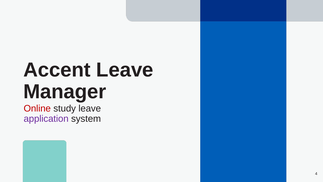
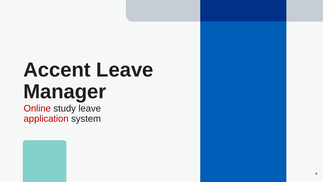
application colour: purple -> red (46, 119)
